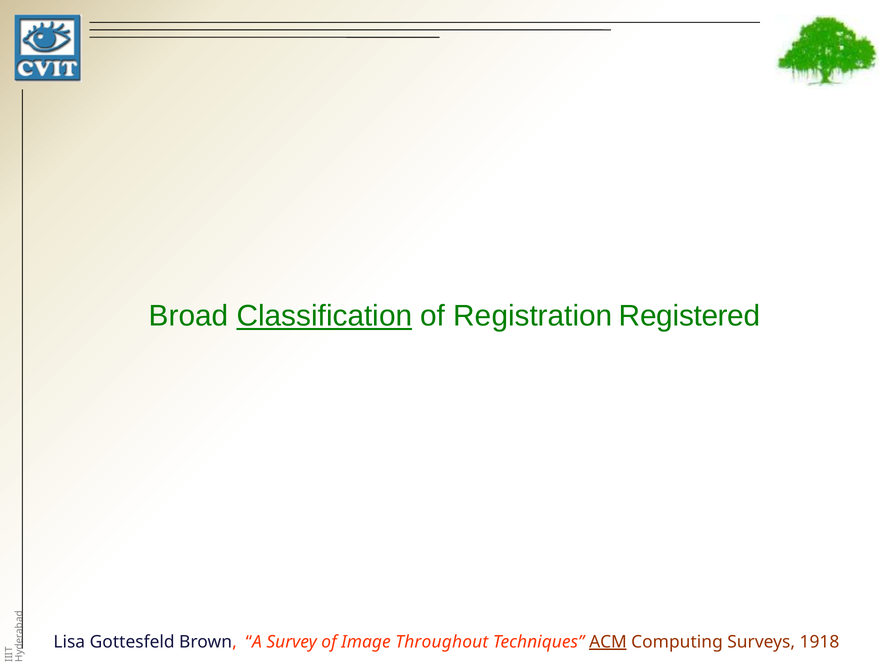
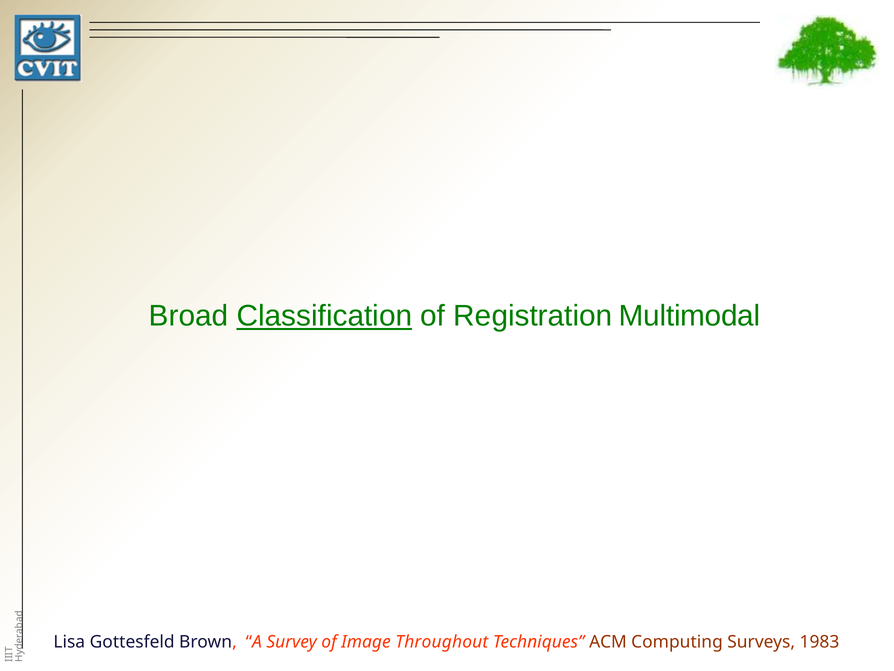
Registered: Registered -> Multimodal (690, 316)
ACM underline: present -> none (608, 641)
1918: 1918 -> 1983 (819, 641)
